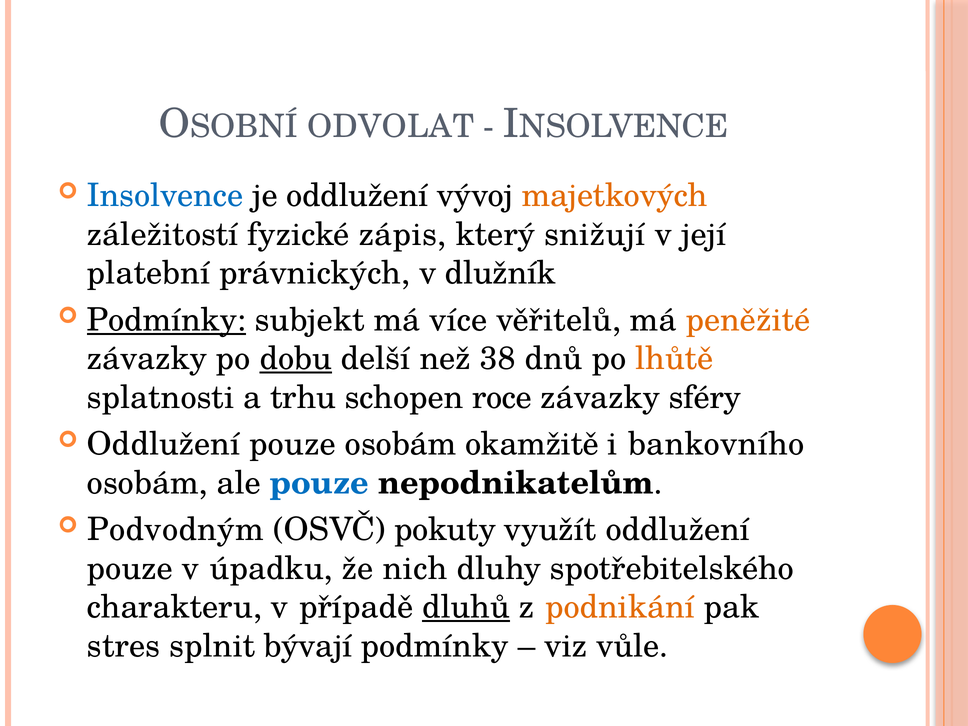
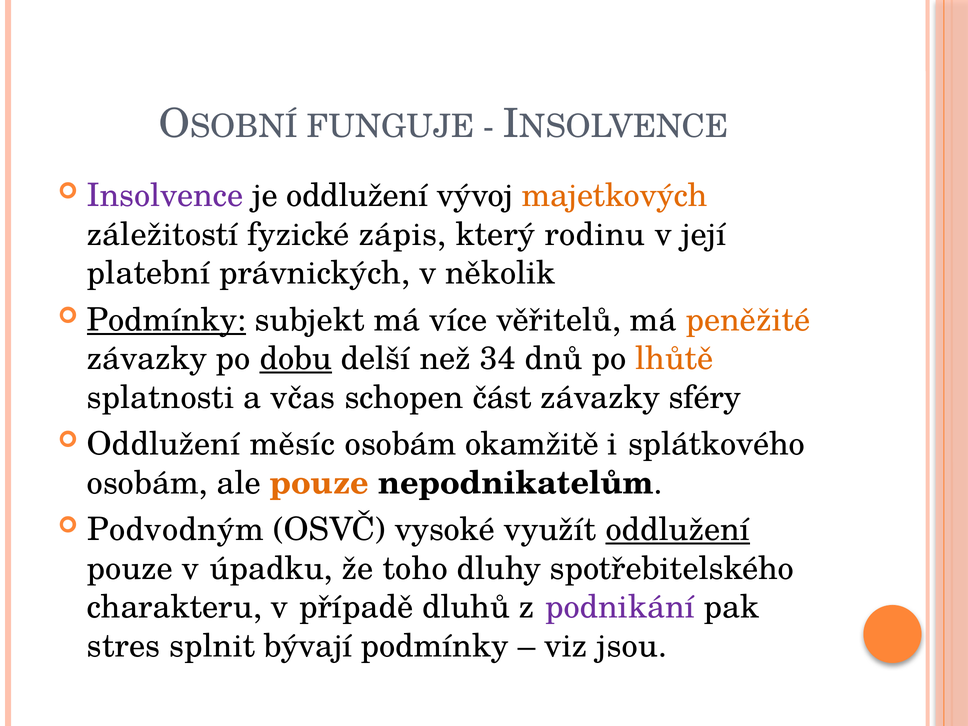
ODVOLAT: ODVOLAT -> FUNGUJE (391, 127)
Insolvence colour: blue -> purple (165, 196)
snižují: snižují -> rodinu (595, 235)
dlužník: dlužník -> několik (500, 273)
38: 38 -> 34 (498, 359)
trhu: trhu -> včas (303, 397)
roce: roce -> část (502, 397)
pouze: pouze -> měsíc (292, 444)
bankovního: bankovního -> splátkového (717, 444)
pouze colour: blue -> orange (319, 483)
pokuty: pokuty -> vysoké (445, 530)
oddlužení underline: none -> present (678, 530)
nich: nich -> toho (415, 569)
dluhů underline: present -> none (466, 607)
podnikání colour: orange -> purple (620, 607)
vůle: vůle -> jsou (632, 646)
